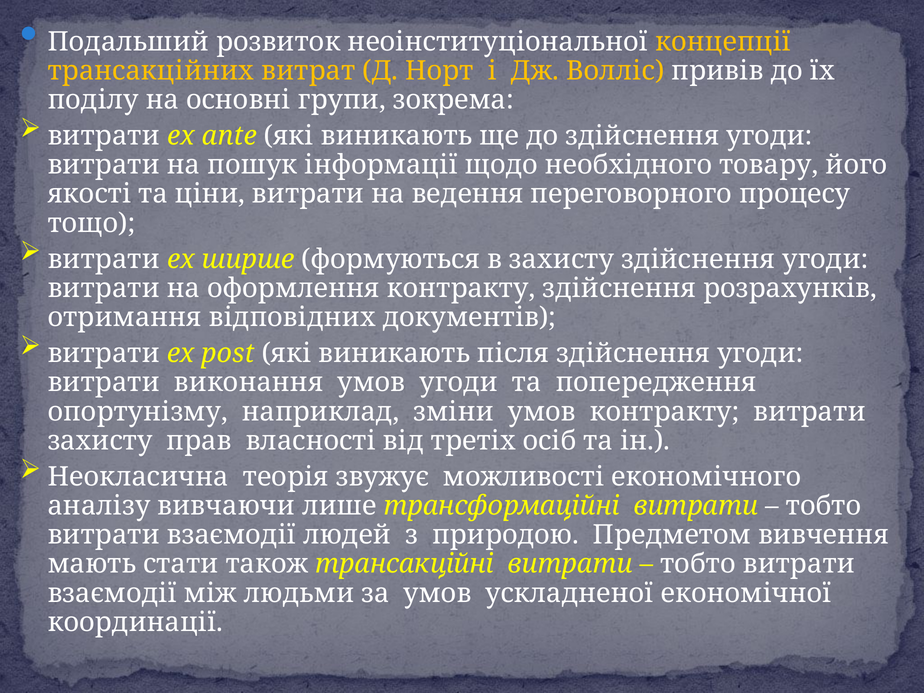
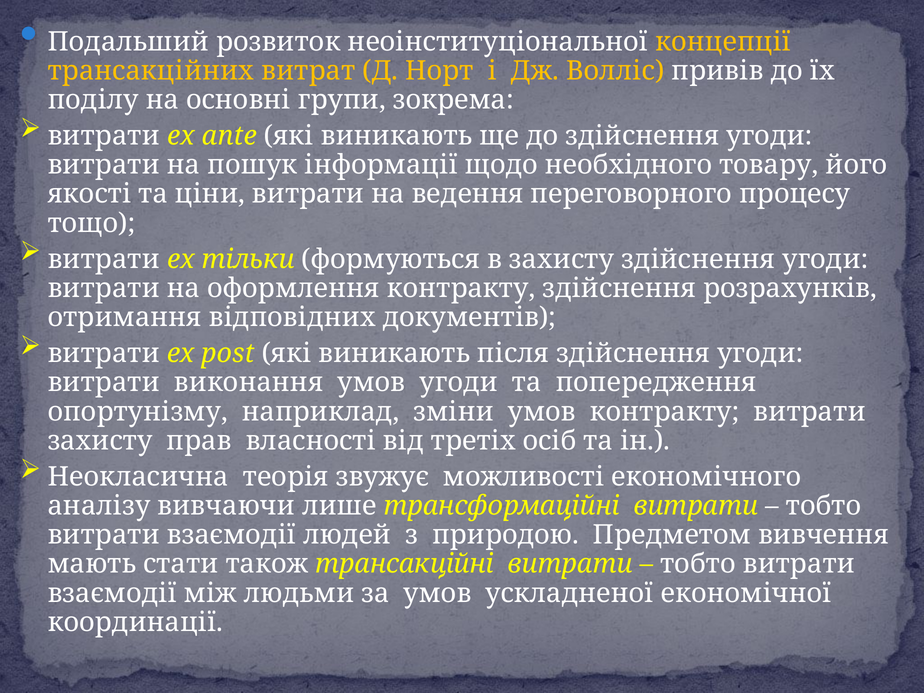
ширше: ширше -> тільки (248, 259)
